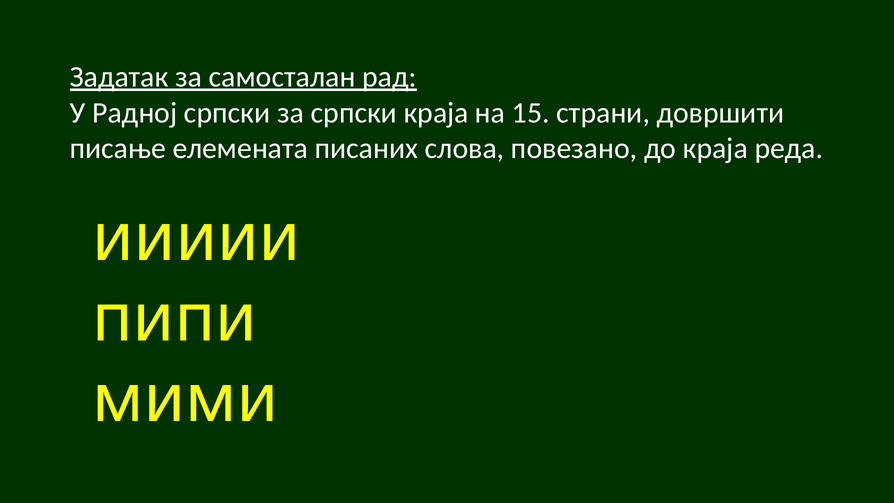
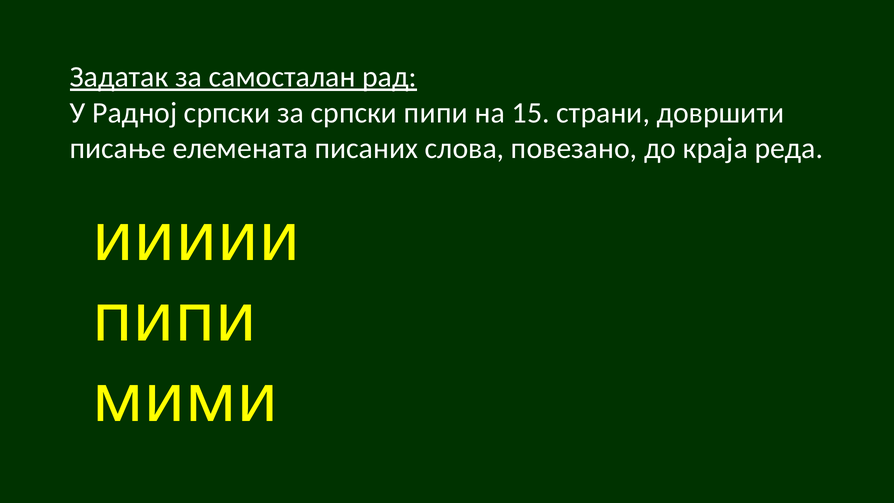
српски краја: краја -> пипи (436, 113)
